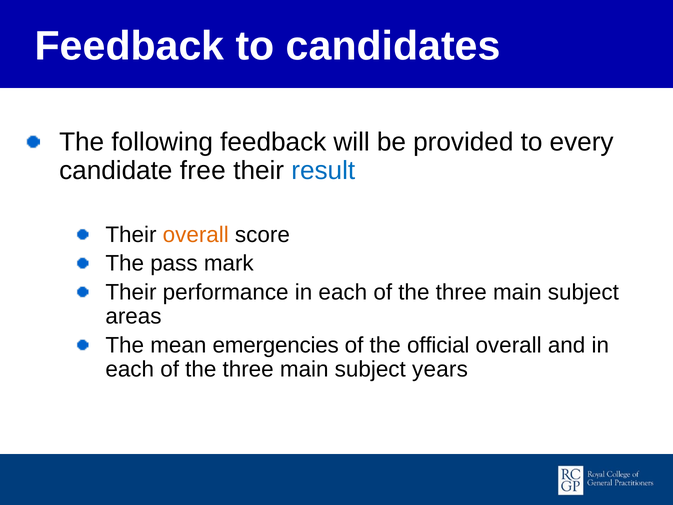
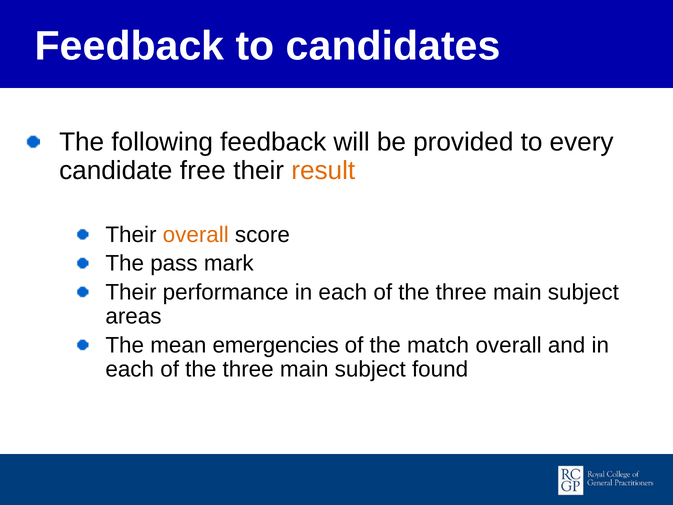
result colour: blue -> orange (323, 170)
official: official -> match (438, 345)
years: years -> found (440, 369)
